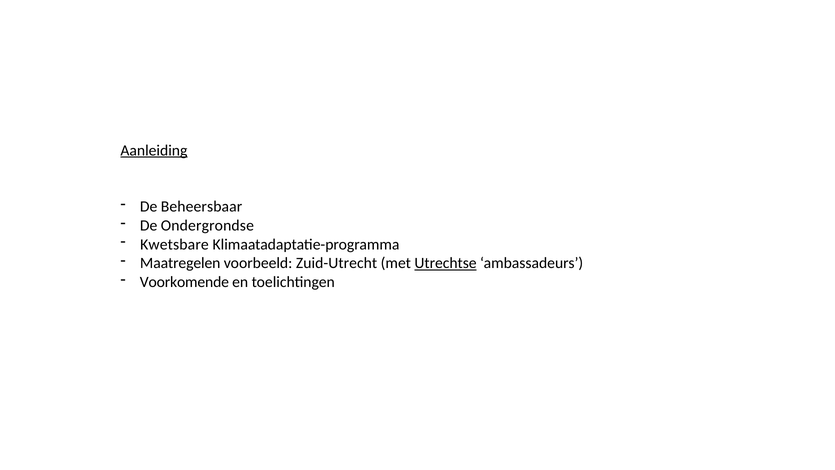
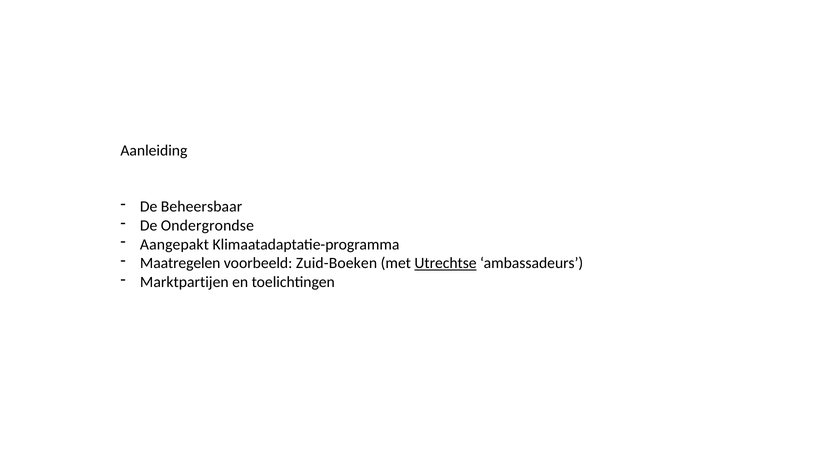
Aanleiding underline: present -> none (154, 150)
Kwetsbare: Kwetsbare -> Aangepakt (174, 244)
Zuid-Utrecht: Zuid-Utrecht -> Zuid-Boeken (337, 263)
Voorkomende: Voorkomende -> Marktpartijen (184, 282)
